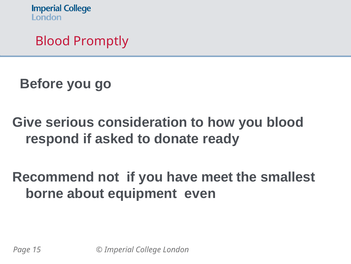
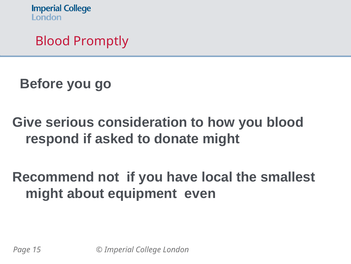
donate ready: ready -> might (221, 138)
meet: meet -> local (217, 177)
borne: borne -> might (44, 193)
